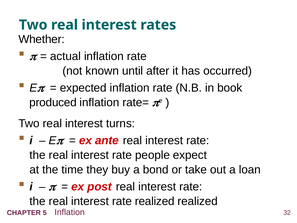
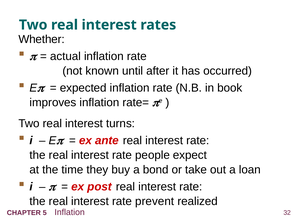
produced: produced -> improves (53, 102)
rate realized: realized -> prevent (155, 201)
